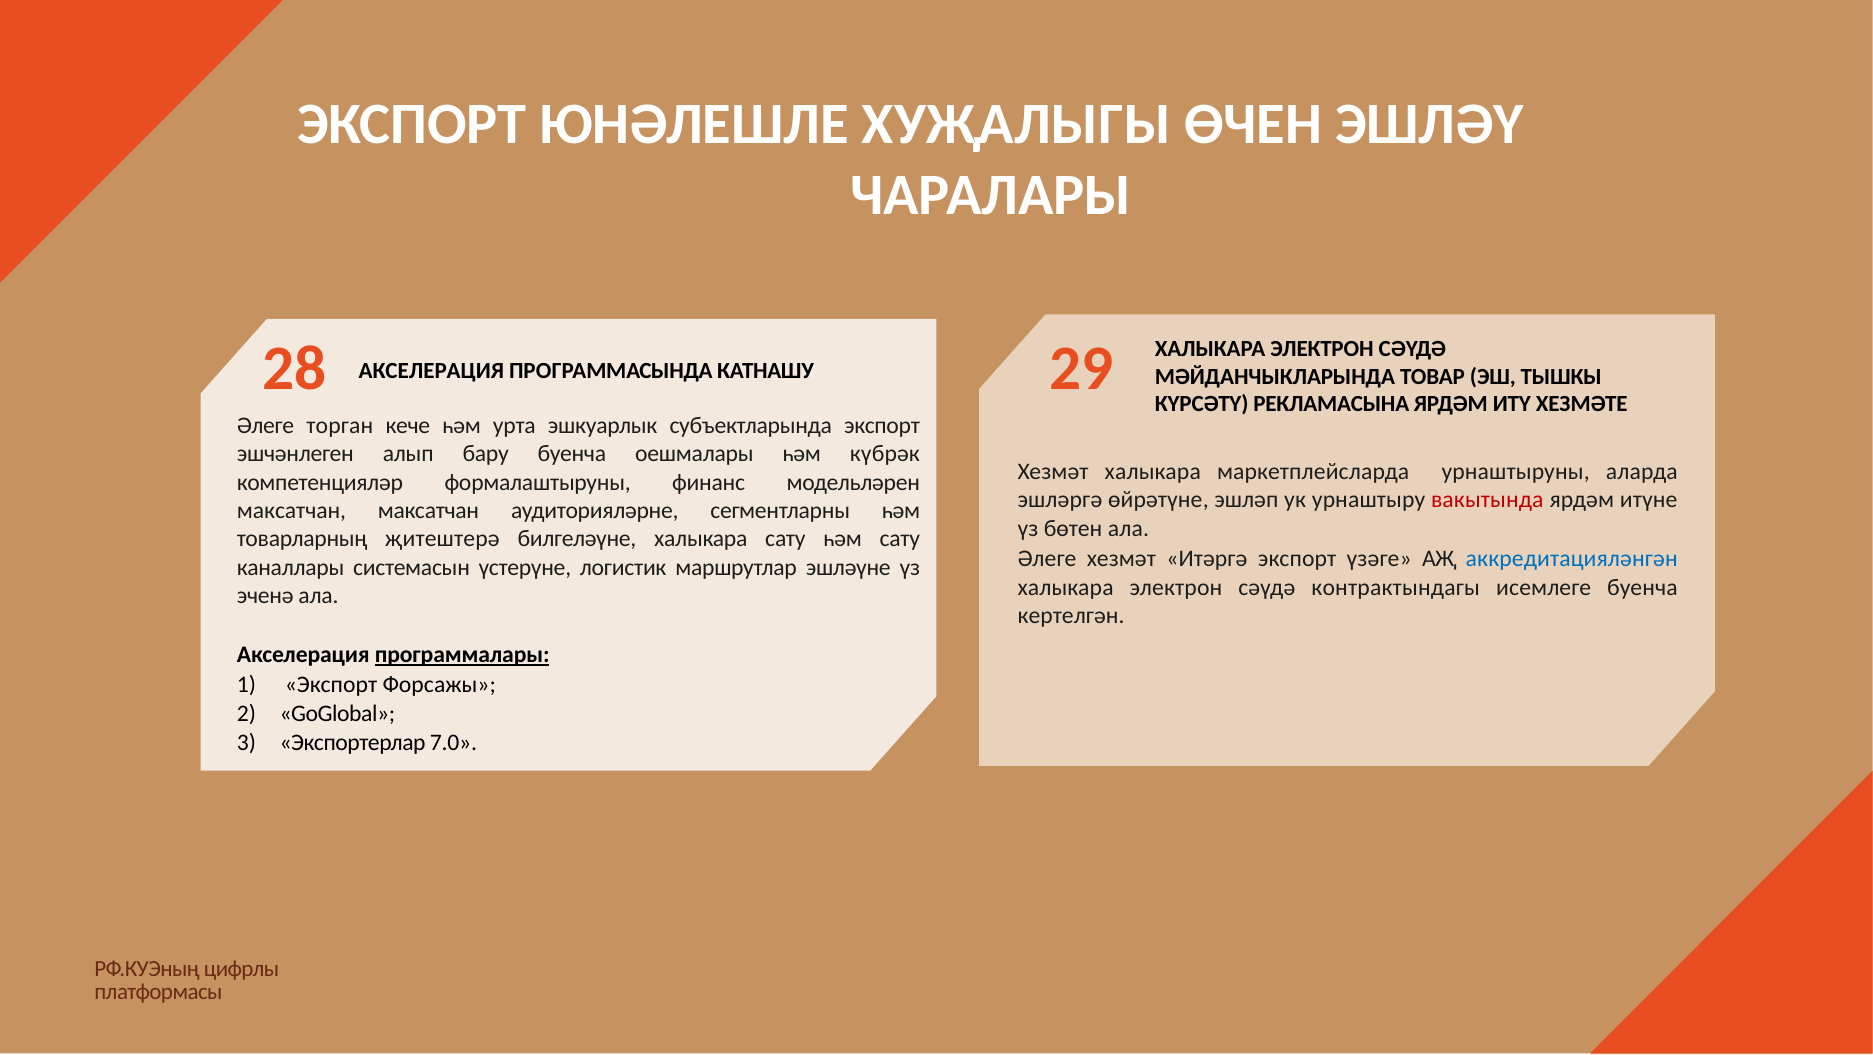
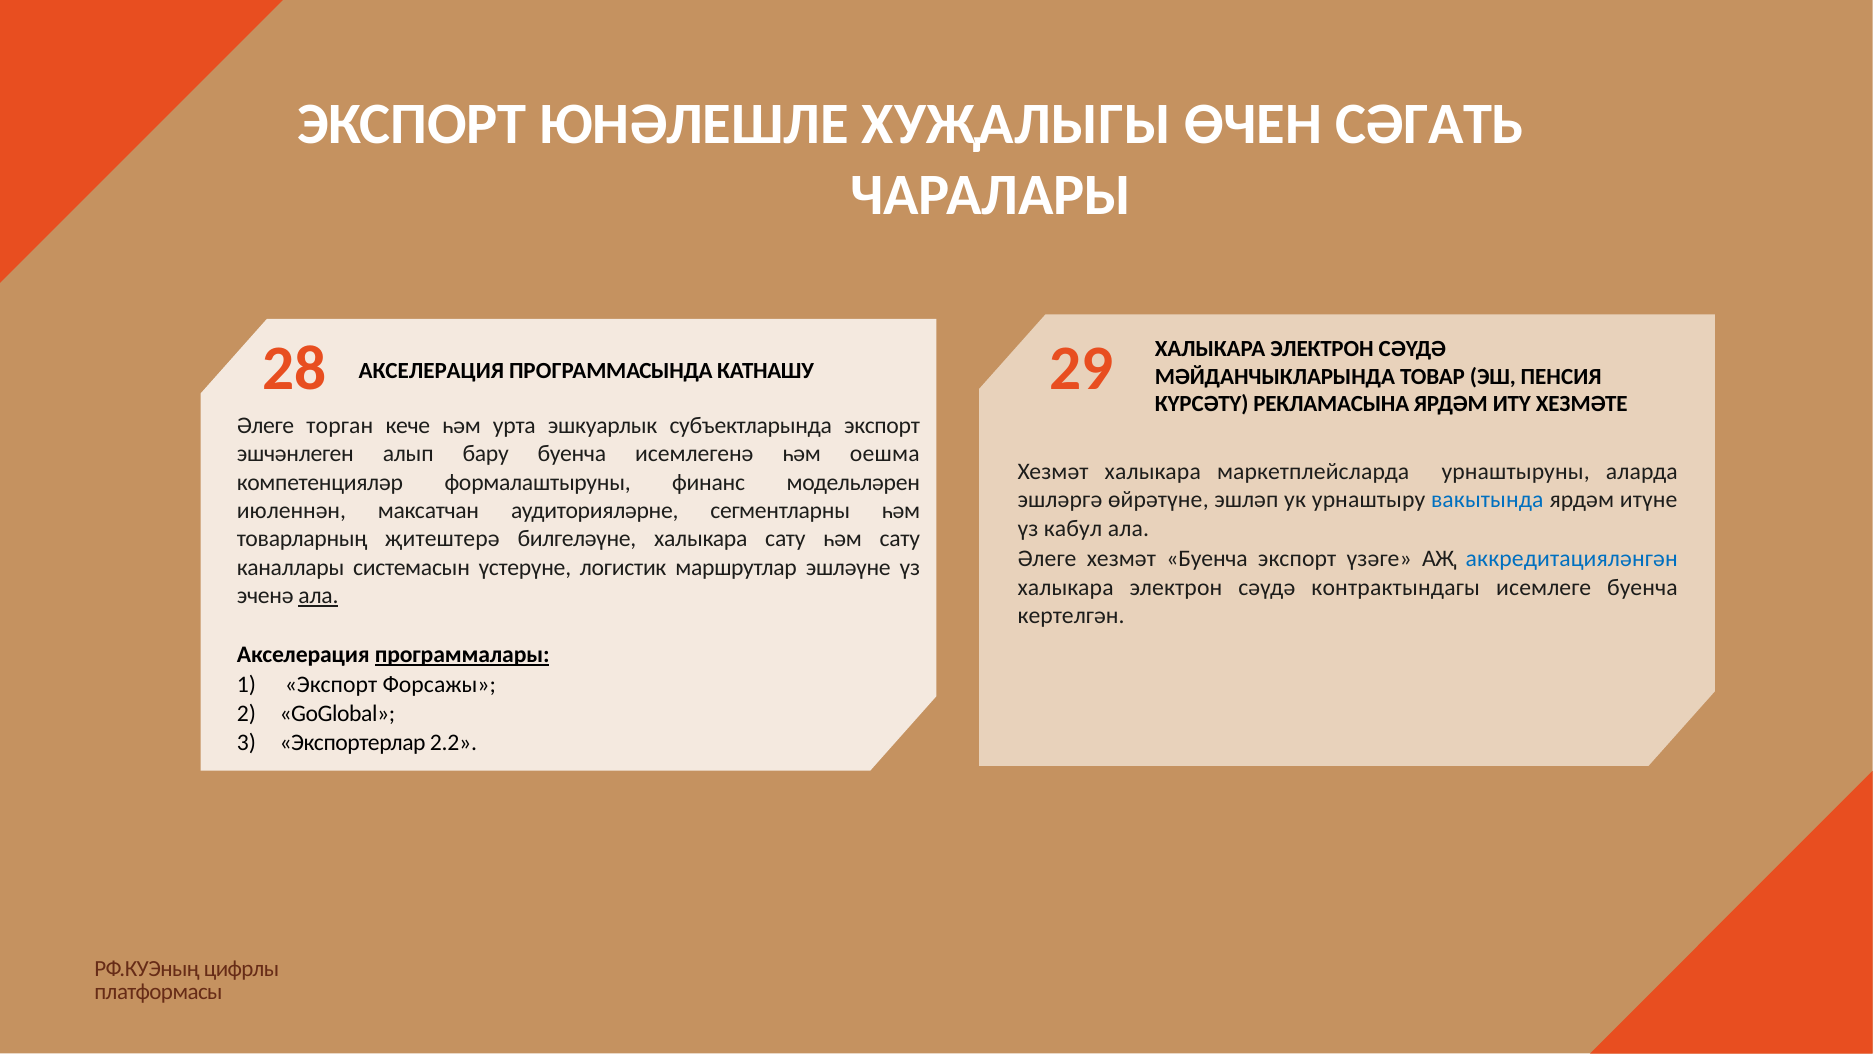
ЭШЛӘҮ: ЭШЛӘҮ -> СӘГАТЬ (1429, 124)
ТЫШКЫ: ТЫШКЫ -> ПЕНСИЯ (1561, 376)
оешмалары: оешмалары -> исемлегенә (694, 454)
күбрәк: күбрәк -> оешма (885, 454)
вакытында colour: red -> blue (1487, 500)
максатчан: максатчан -> июленнән (291, 511)
бөтен: бөтен -> кабул (1073, 529)
хезмәт Итәргә: Итәргә -> Буенча (1207, 558)
ала underline: none -> present (318, 596)
7.0: 7.0 -> 2.2 (453, 743)
